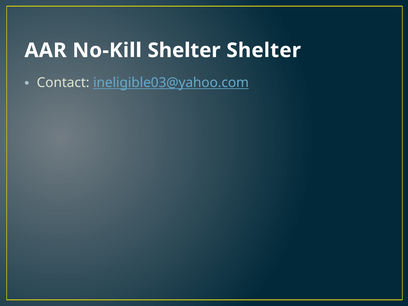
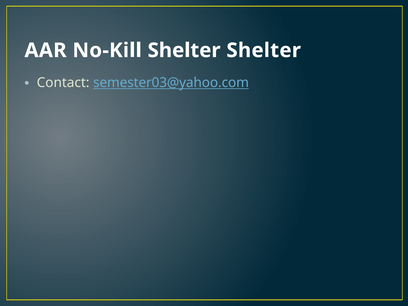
ineligible03@yahoo.com: ineligible03@yahoo.com -> semester03@yahoo.com (171, 83)
